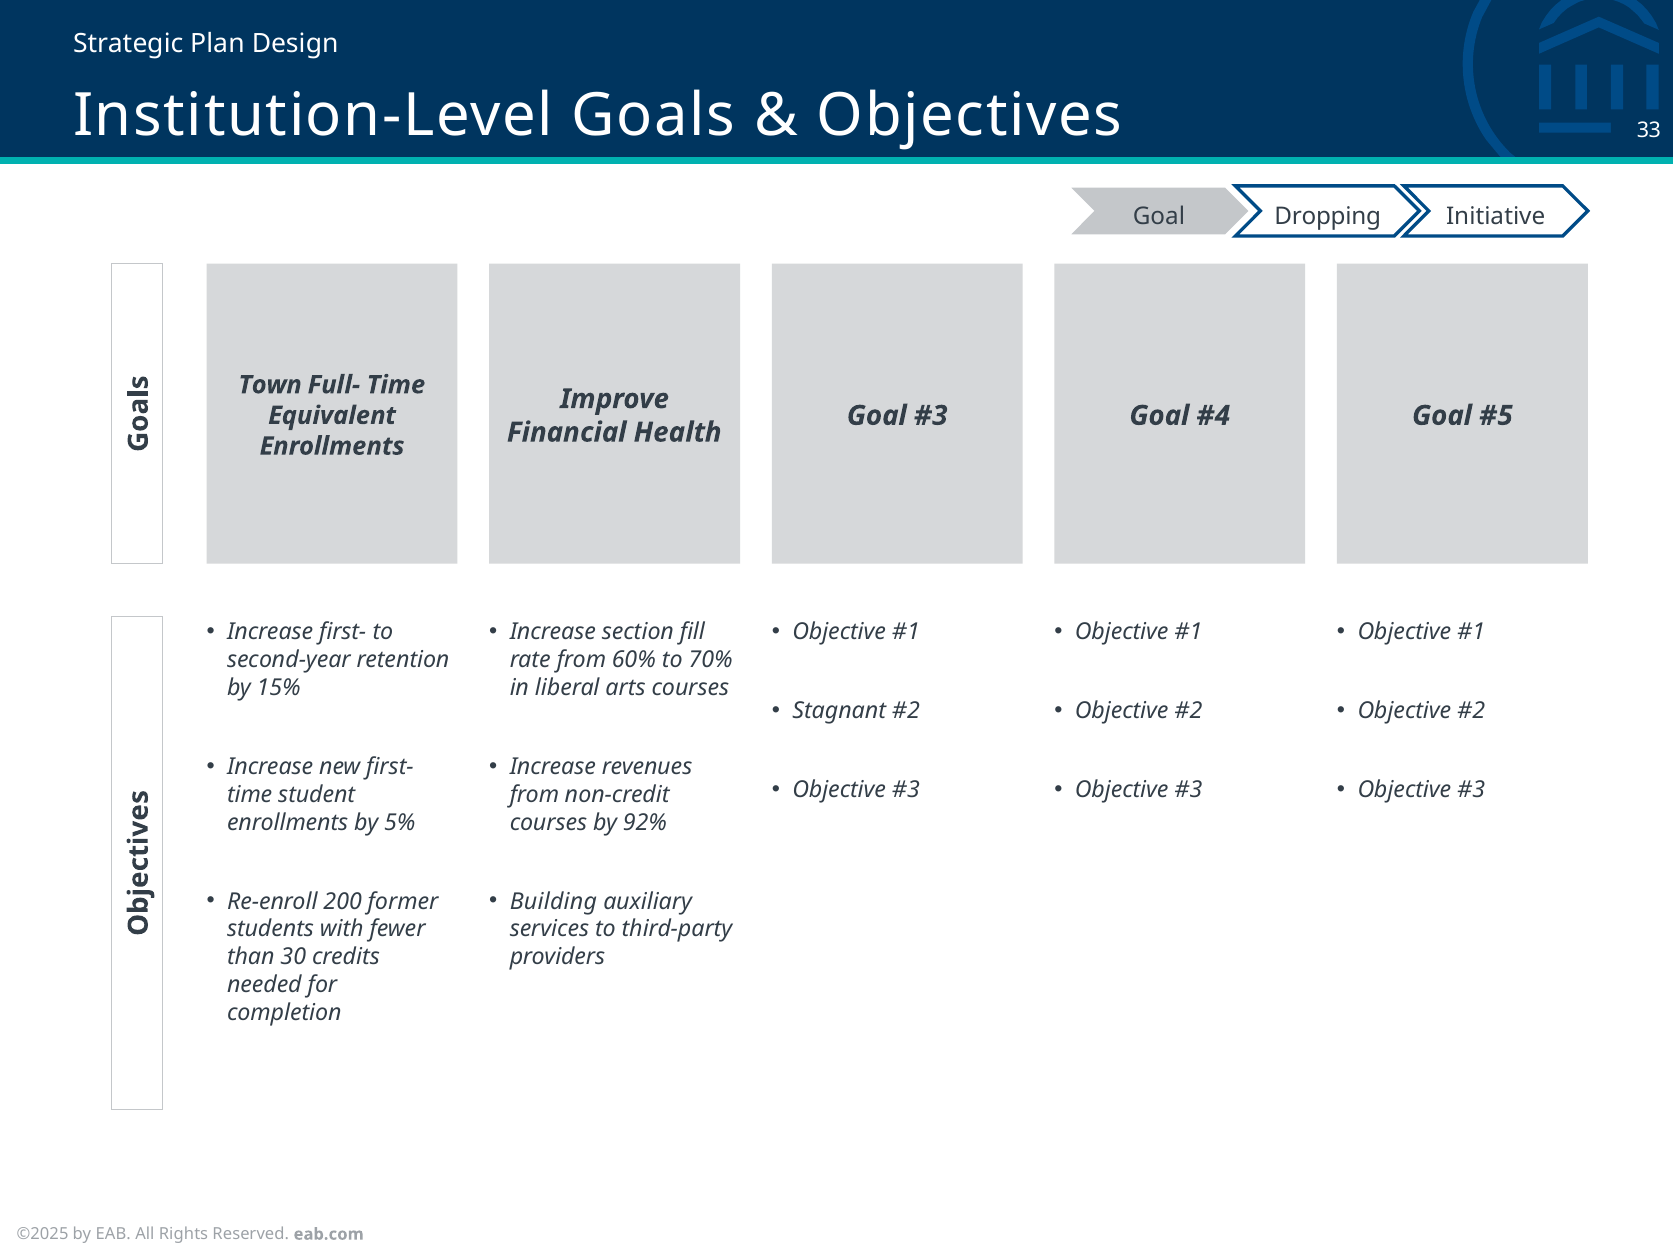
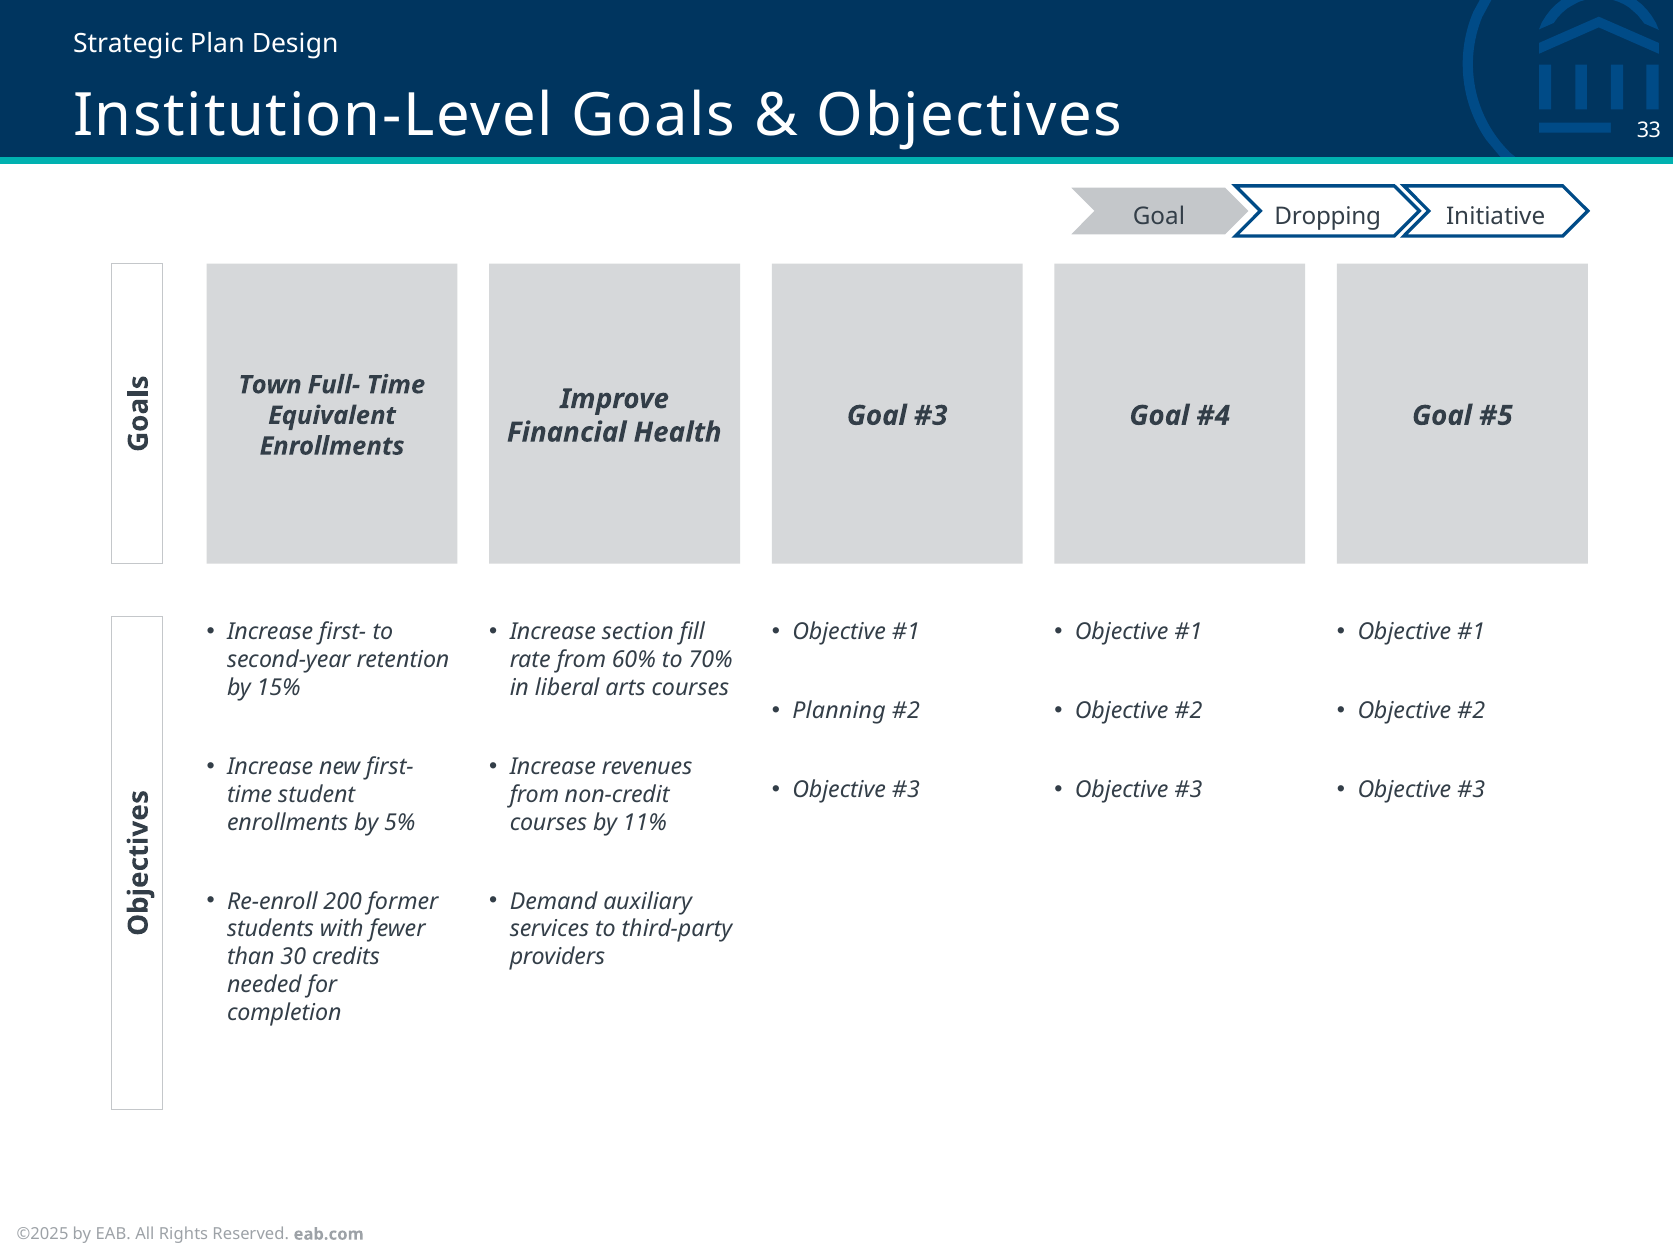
Stagnant: Stagnant -> Planning (839, 711)
92%: 92% -> 11% (645, 822)
Building: Building -> Demand (554, 901)
